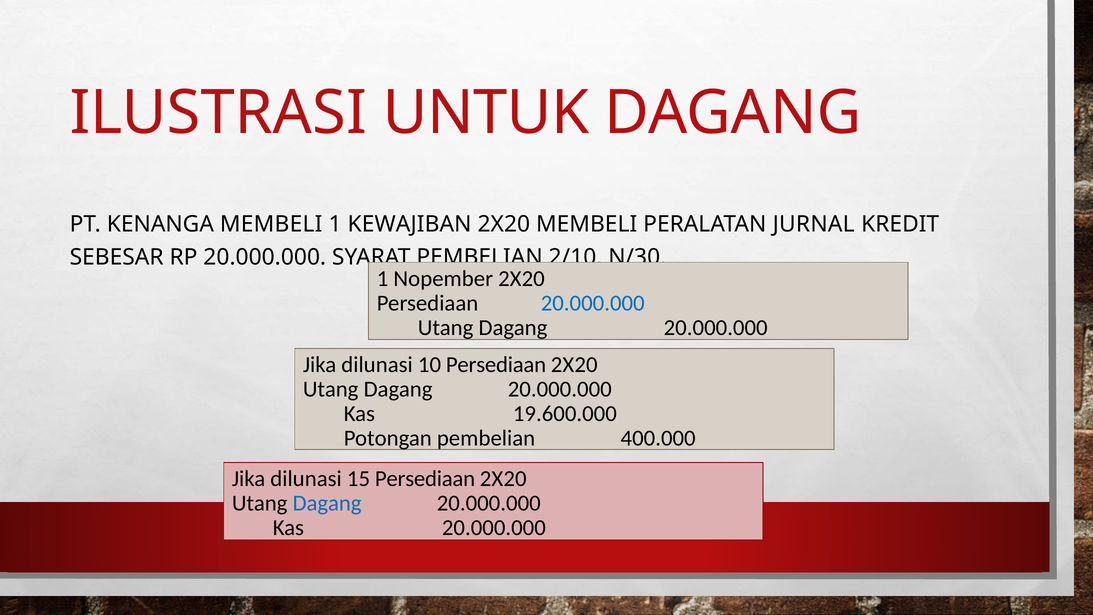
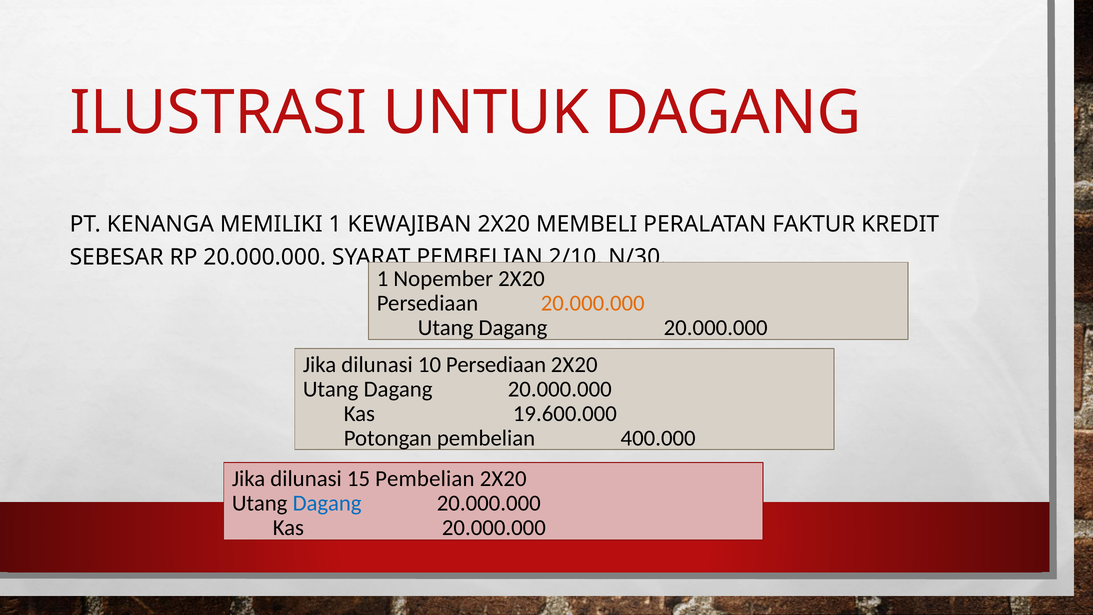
KENANGA MEMBELI: MEMBELI -> MEMILIKI (271, 224)
JURNAL: JURNAL -> FAKTUR (814, 224)
20.000.000 colour: blue -> orange (593, 303)
15 Persediaan: Persediaan -> Pembelian (425, 479)
